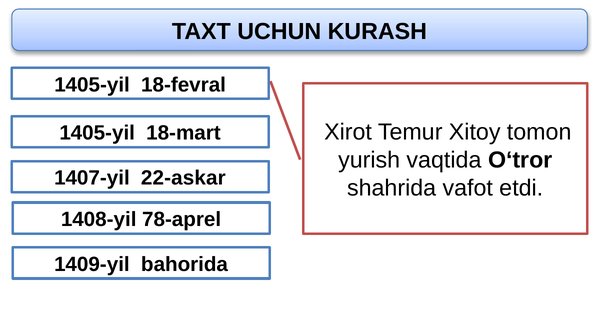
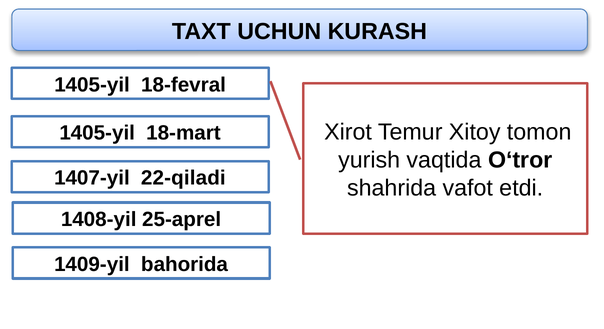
22-askar: 22-askar -> 22-qiladi (183, 178)
78-aprel: 78-aprel -> 25-aprel (182, 220)
